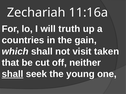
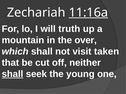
11:16a underline: none -> present (88, 13)
countries: countries -> mountain (23, 40)
gain: gain -> over (86, 40)
